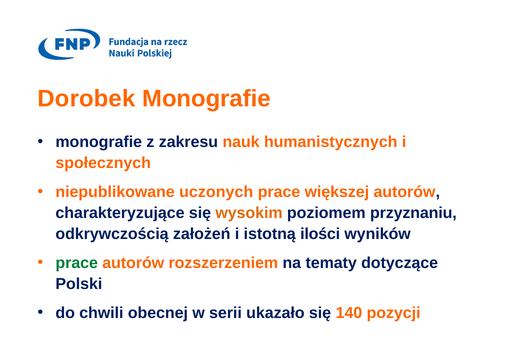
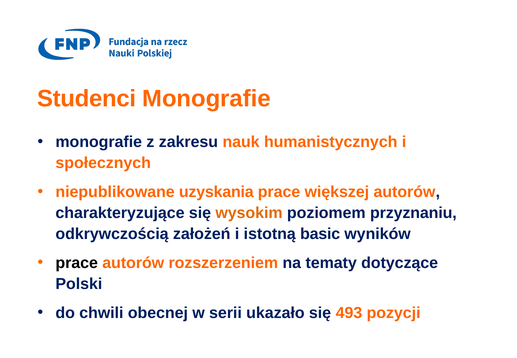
Dorobek: Dorobek -> Studenci (87, 99)
uczonych: uczonych -> uzyskania (216, 192)
ilości: ilości -> basic (320, 234)
prace colour: green -> black (77, 263)
140: 140 -> 493 (349, 313)
